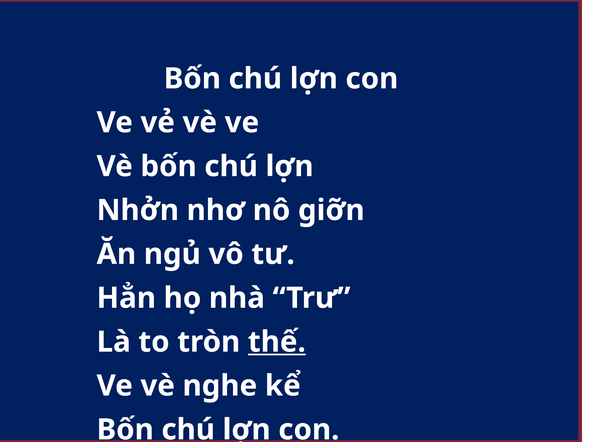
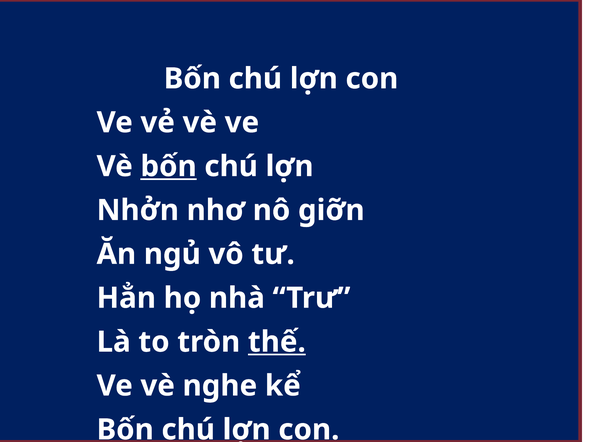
bốn underline: none -> present (169, 167)
